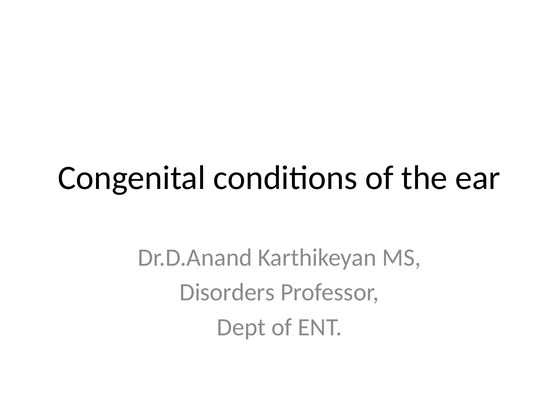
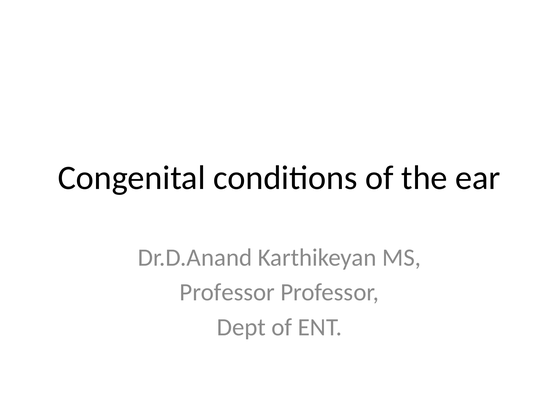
Disorders: Disorders -> Professor (227, 292)
